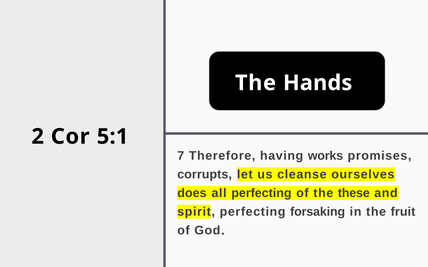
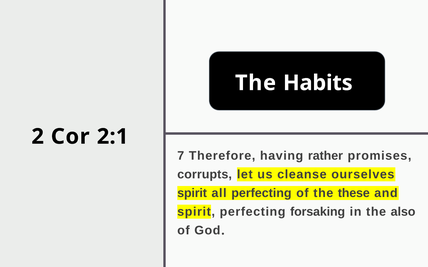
Hands: Hands -> Habits (318, 83)
5:1: 5:1 -> 2:1 (113, 137)
works: works -> rather (325, 156)
does: does -> spirit (192, 193)
fruit: fruit -> also (403, 212)
